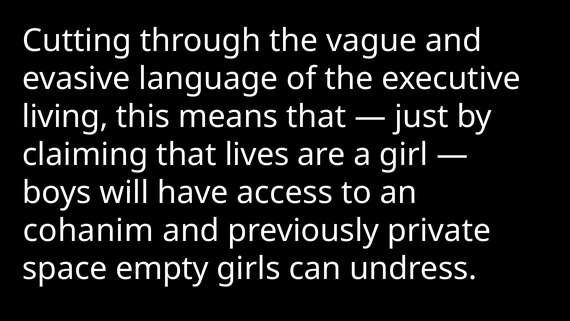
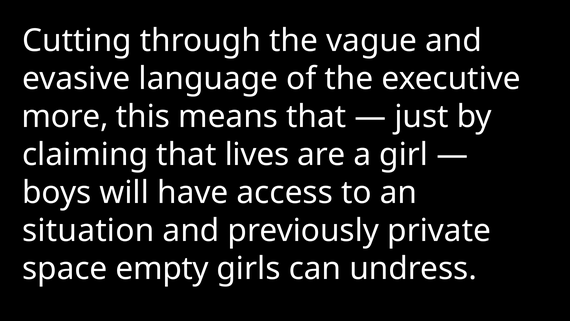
living: living -> more (65, 117)
cohanim: cohanim -> situation (88, 230)
